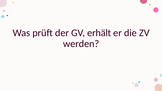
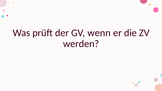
erhält: erhält -> wenn (99, 33)
